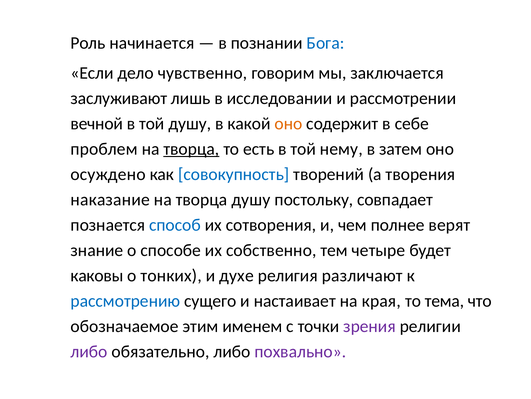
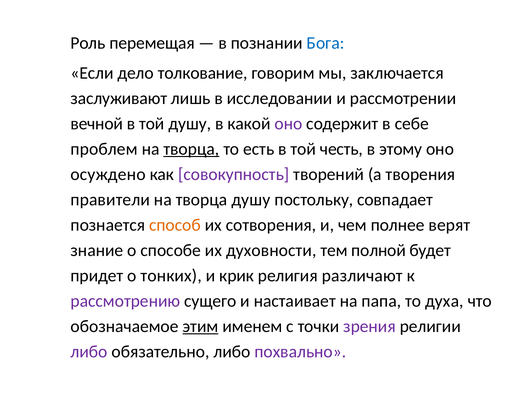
начинается: начинается -> перемещая (152, 43)
чувственно: чувственно -> толкование (203, 73)
оно colour: orange -> purple (288, 123)
нему: нему -> честь (341, 149)
затем: затем -> этому (401, 149)
совокупность colour: blue -> purple (234, 174)
наказание: наказание -> правители (110, 199)
способ colour: blue -> orange (175, 225)
собственно: собственно -> духовности (271, 250)
четыре: четыре -> полной (379, 250)
каковы: каковы -> придет (97, 275)
духе: духе -> крик (237, 275)
рассмотрению colour: blue -> purple (125, 301)
края: края -> папа (381, 301)
тема: тема -> духа (444, 301)
этим underline: none -> present (201, 326)
